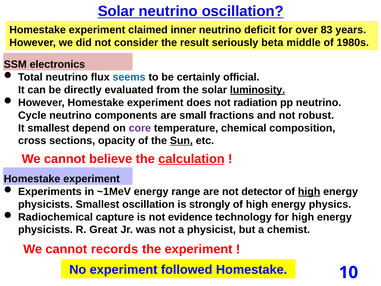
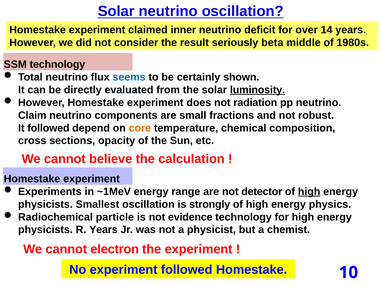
83: 83 -> 14 (327, 30)
SSM electronics: electronics -> technology (57, 64)
official: official -> shown (241, 77)
Cycle: Cycle -> Claim (32, 115)
It smallest: smallest -> followed (48, 128)
core colour: purple -> orange (140, 128)
Sun underline: present -> none (181, 141)
calculation underline: present -> none (191, 159)
capture: capture -> particle (115, 217)
R Great: Great -> Years (103, 230)
records: records -> electron (115, 249)
